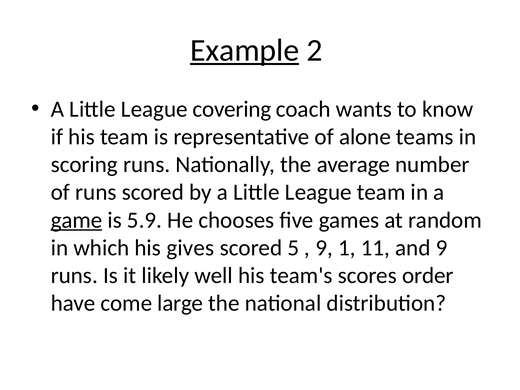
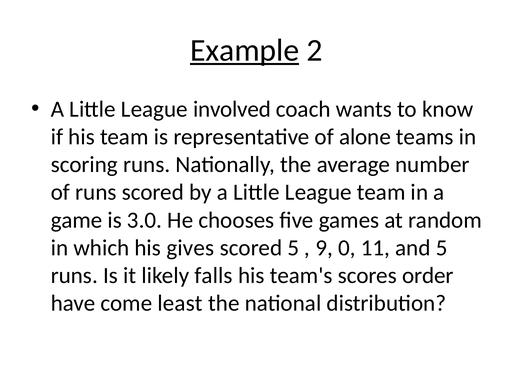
covering: covering -> involved (232, 109)
game underline: present -> none (76, 220)
5.9: 5.9 -> 3.0 (145, 220)
1: 1 -> 0 (347, 248)
and 9: 9 -> 5 (442, 248)
well: well -> falls (214, 276)
large: large -> least (180, 303)
